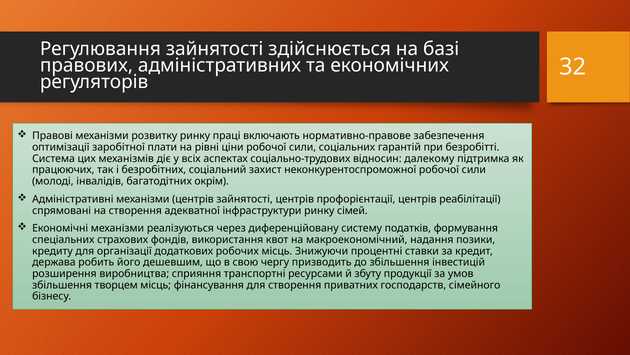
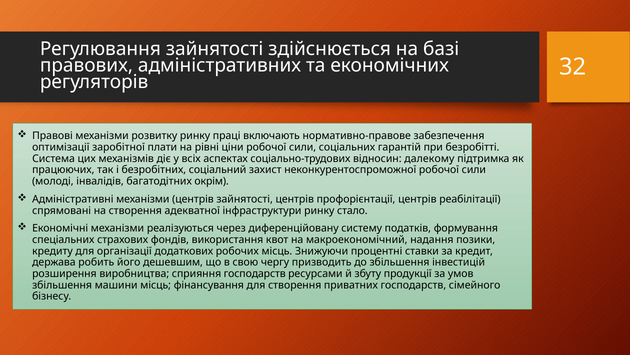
сімей: сімей -> стало (352, 210)
сприяння транспортні: транспортні -> господарств (255, 273)
творцем: творцем -> машини (116, 285)
